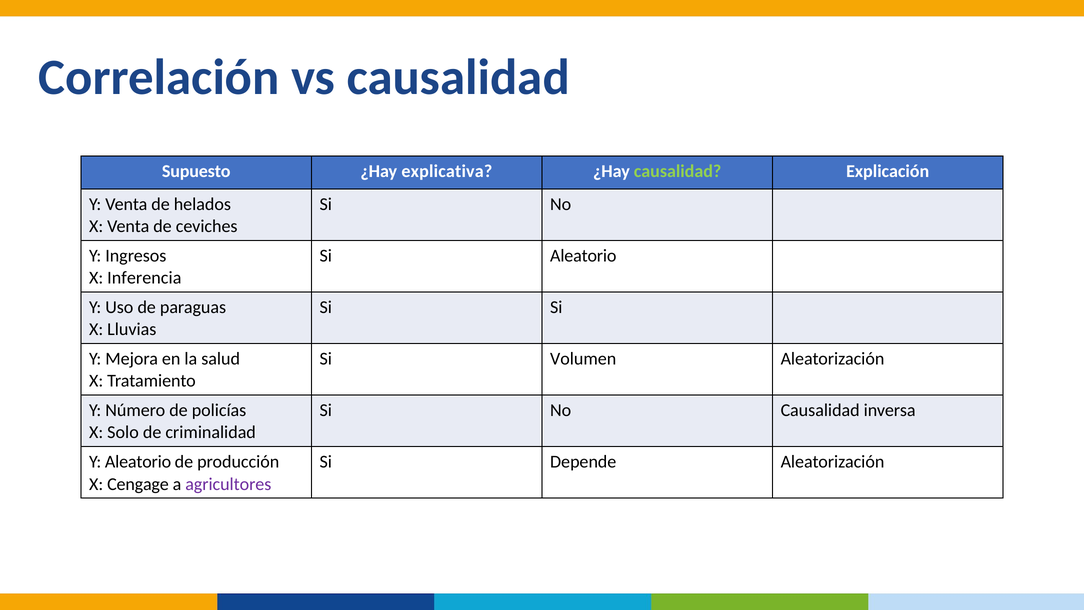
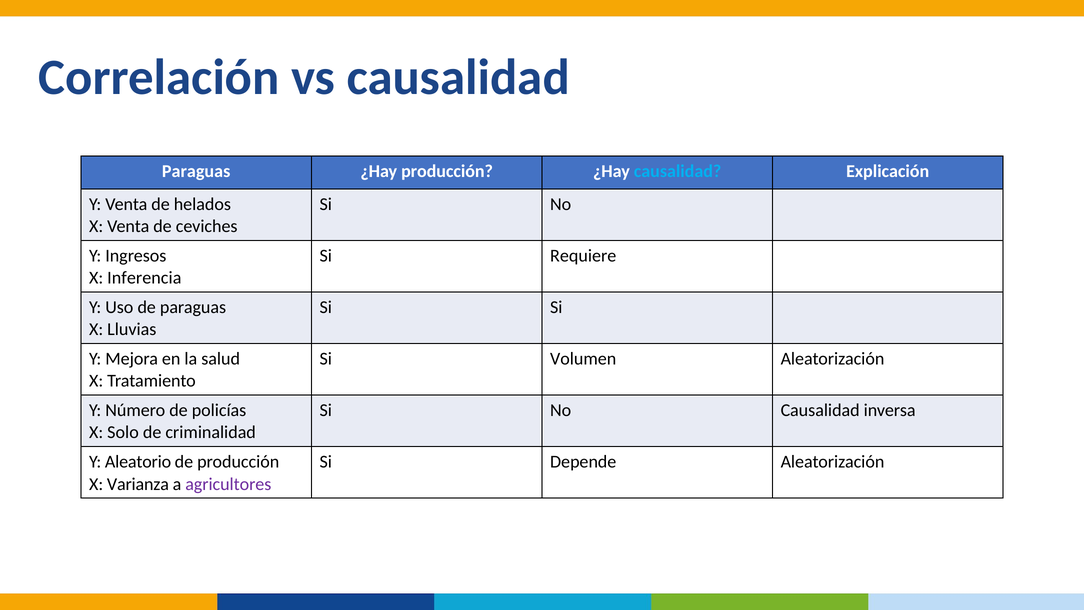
Supuesto: Supuesto -> Paraguas (196, 171)
¿Hay explicativa: explicativa -> producción (447, 171)
causalidad colour: light green -> light blue (678, 171)
Si Aleatorio: Aleatorio -> Requiere (583, 256)
Cengage: Cengage -> Varianza (138, 484)
